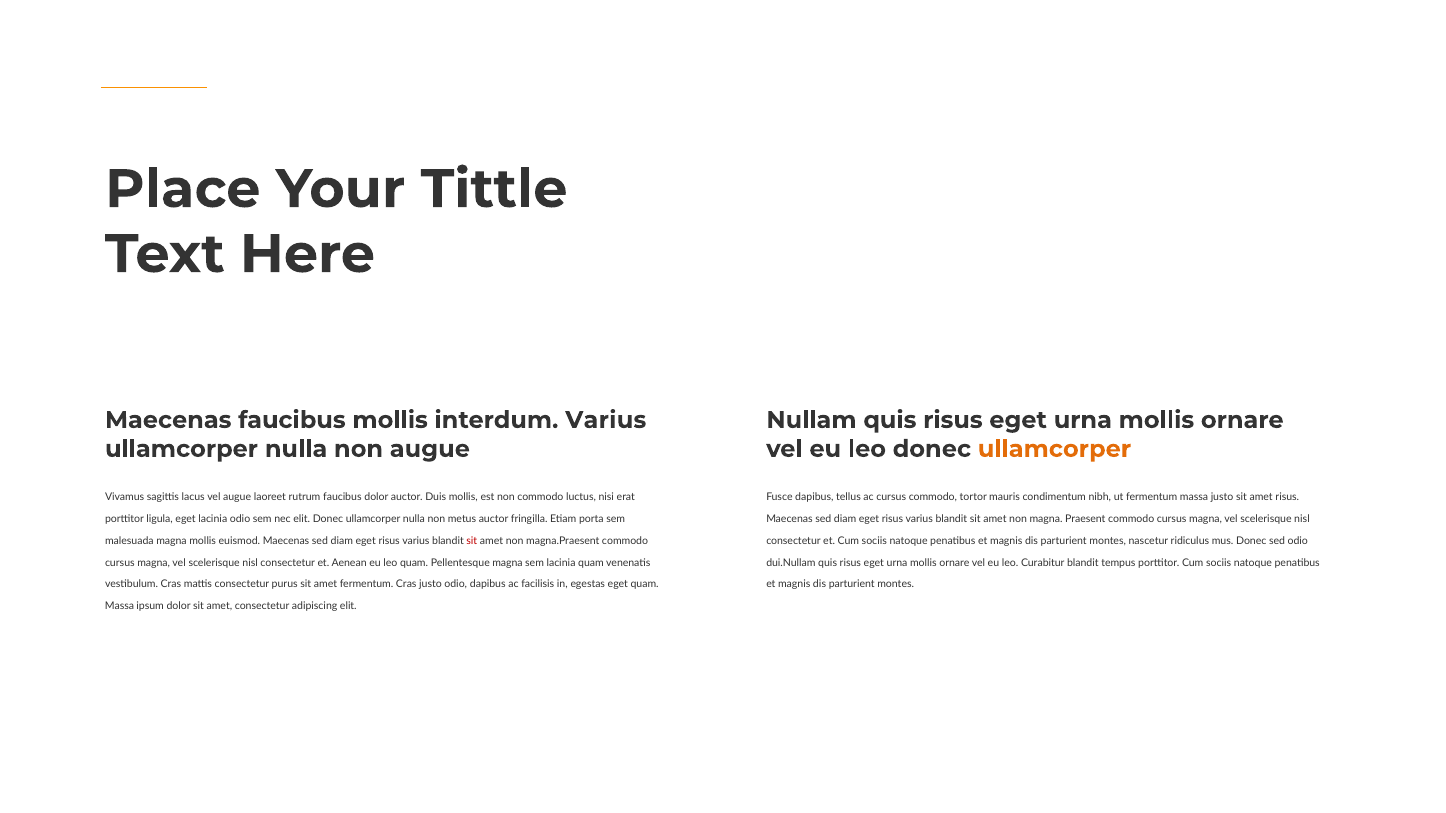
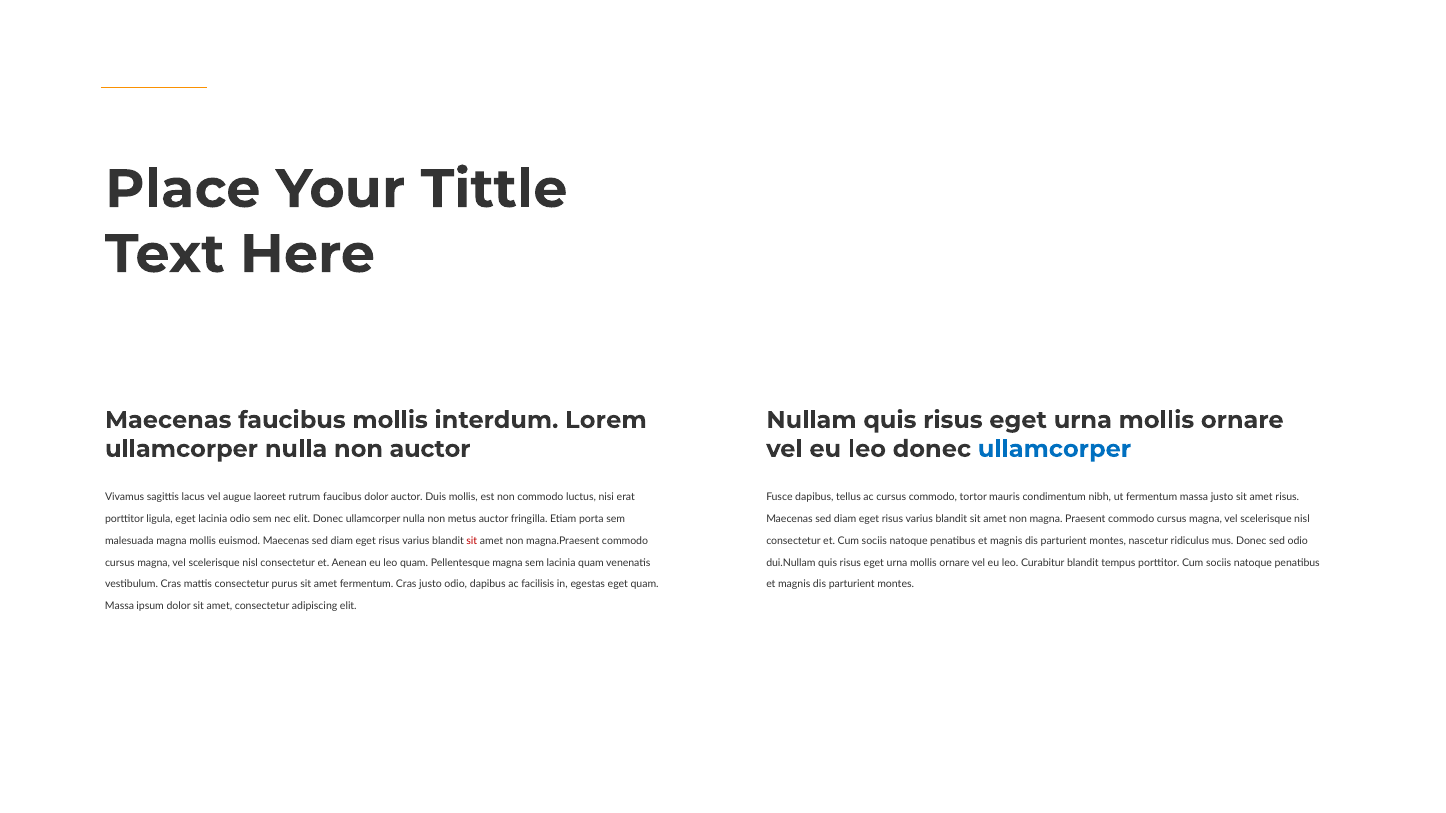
interdum Varius: Varius -> Lorem (606, 420)
non augue: augue -> auctor (430, 449)
ullamcorper colour: orange -> blue (1054, 449)
